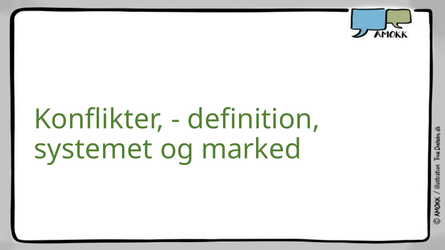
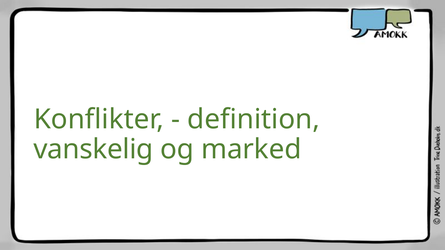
systemet: systemet -> vanskelig (93, 150)
